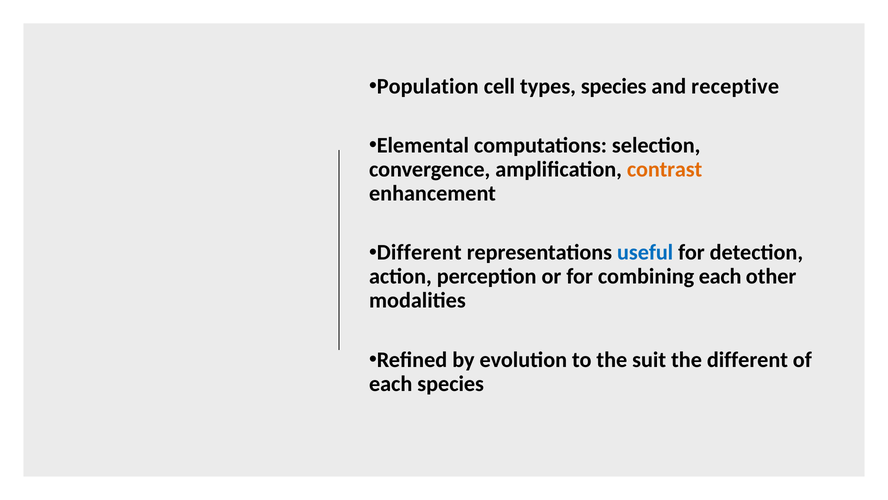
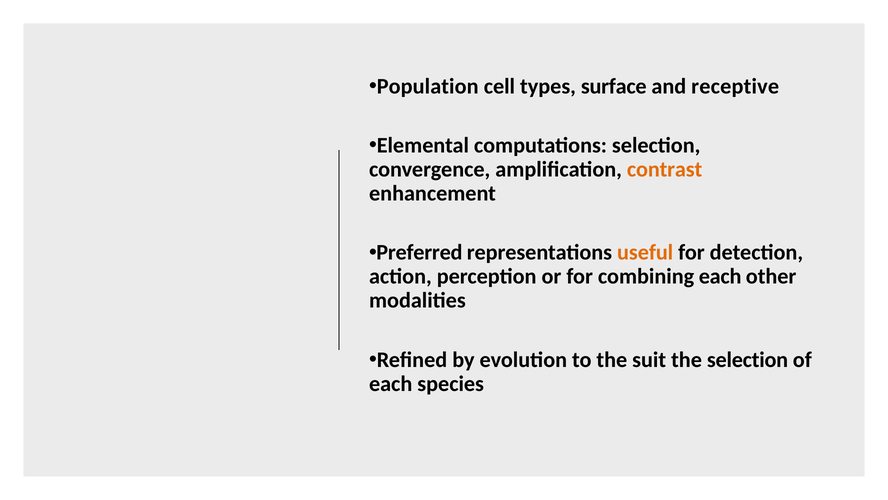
types species: species -> surface (614, 86)
Different: Different -> Preferred (419, 252)
useful colour: blue -> orange (645, 252)
the different: different -> selection (748, 359)
